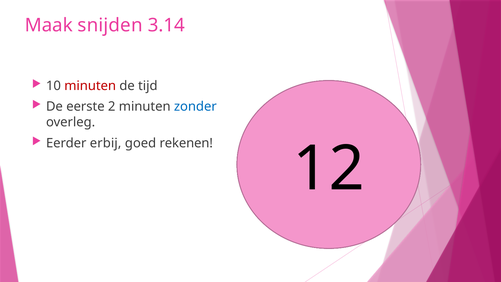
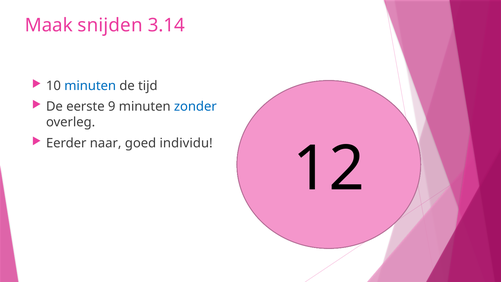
minuten colour: red -> blue (90, 86)
2: 2 -> 9 (112, 107)
erbij: erbij -> naar (106, 143)
rekenen: rekenen -> individu (186, 143)
